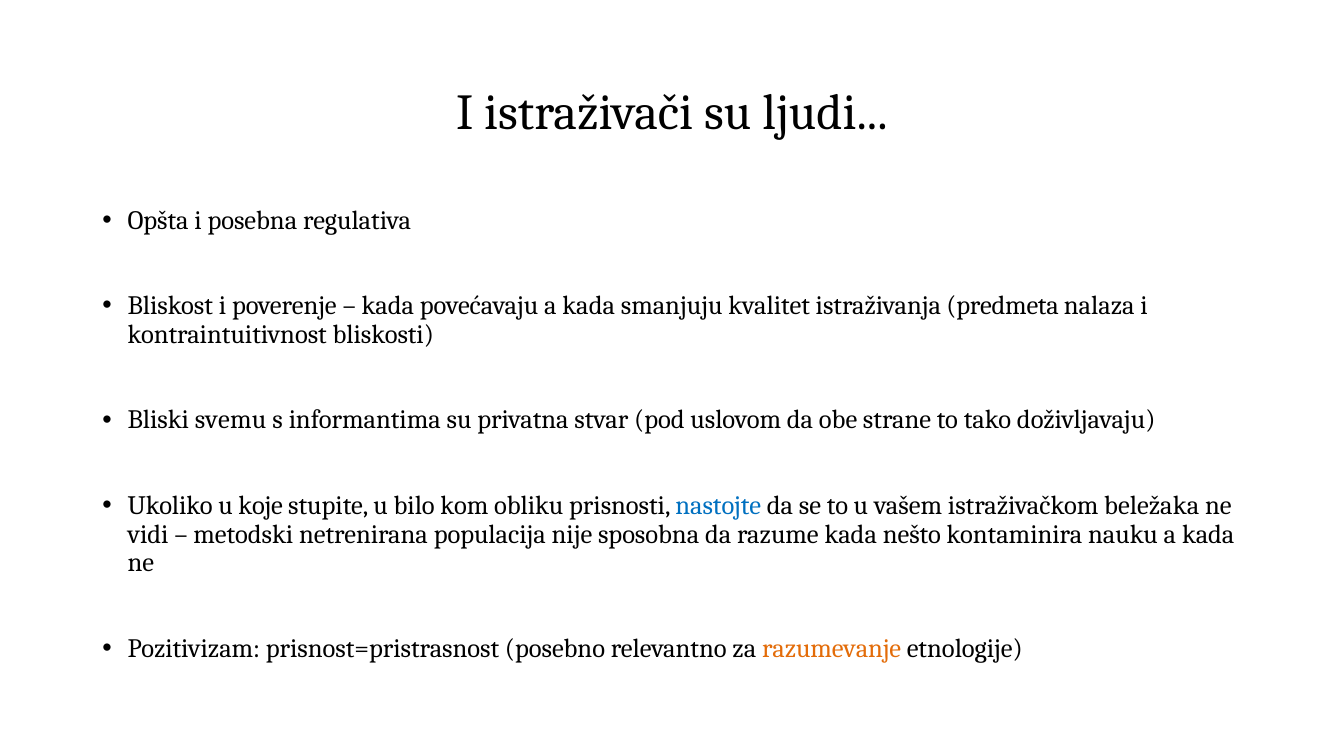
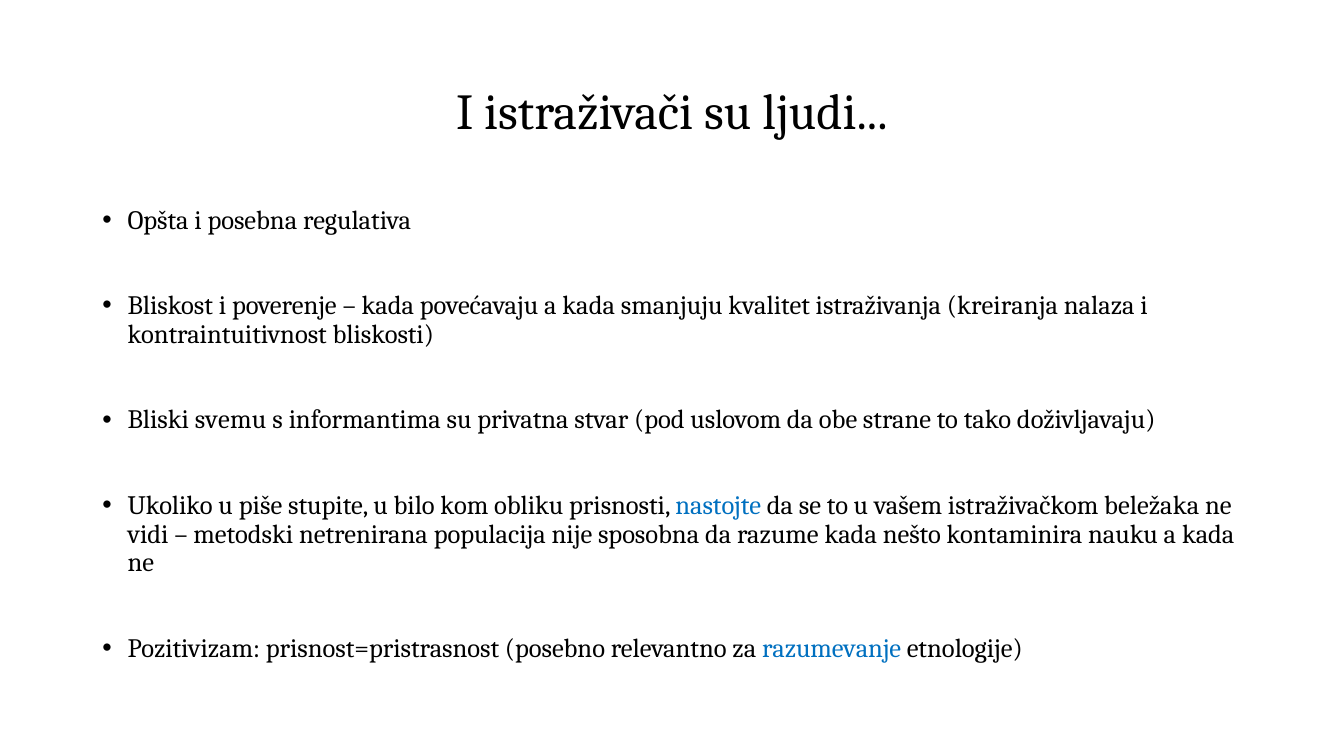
predmeta: predmeta -> kreiranja (1002, 306)
koje: koje -> piše (261, 506)
razumevanje colour: orange -> blue (832, 648)
